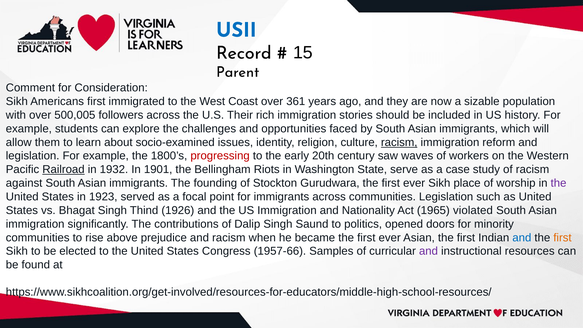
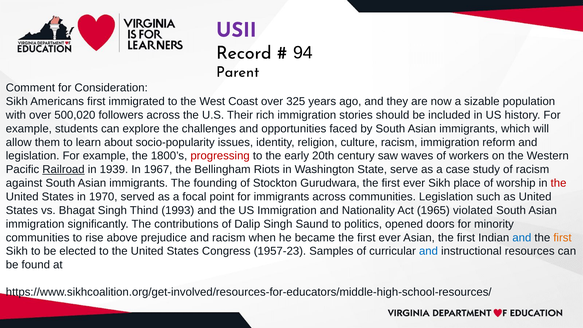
USII colour: blue -> purple (236, 30)
15: 15 -> 94 (303, 53)
361: 361 -> 325 (296, 101)
500,005: 500,005 -> 500,020 (75, 115)
socio-examined: socio-examined -> socio-popularity (175, 142)
racism underline: present -> none (399, 142)
1932: 1932 -> 1939 (114, 170)
1901: 1901 -> 1967 (158, 170)
the colour: purple -> red (559, 183)
1923: 1923 -> 1970 (103, 197)
1926: 1926 -> 1993 (178, 210)
1957-66: 1957-66 -> 1957-23 (280, 251)
and colour: purple -> blue (428, 251)
